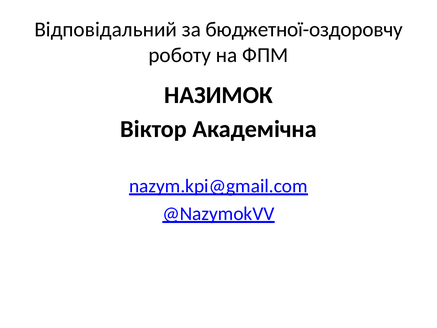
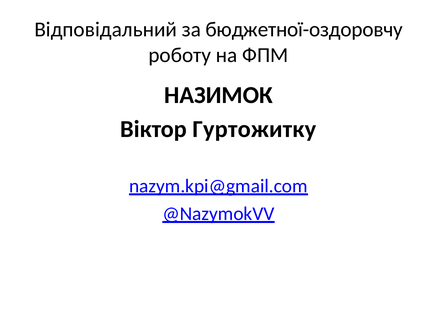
Академічна: Академічна -> Гуртожитку (254, 129)
